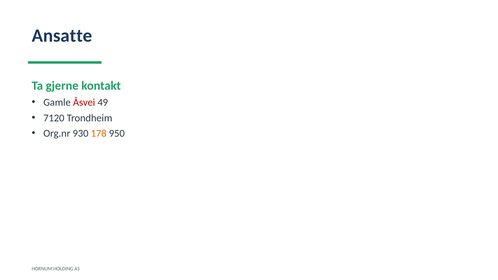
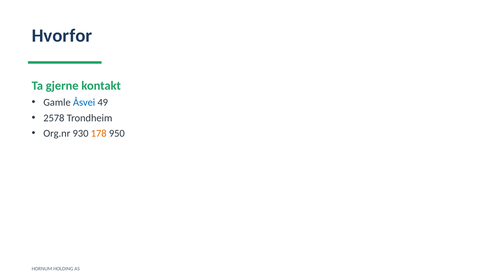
Ansatte: Ansatte -> Hvorfor (62, 36)
Åsvei colour: red -> blue (84, 102)
7120: 7120 -> 2578 (54, 118)
